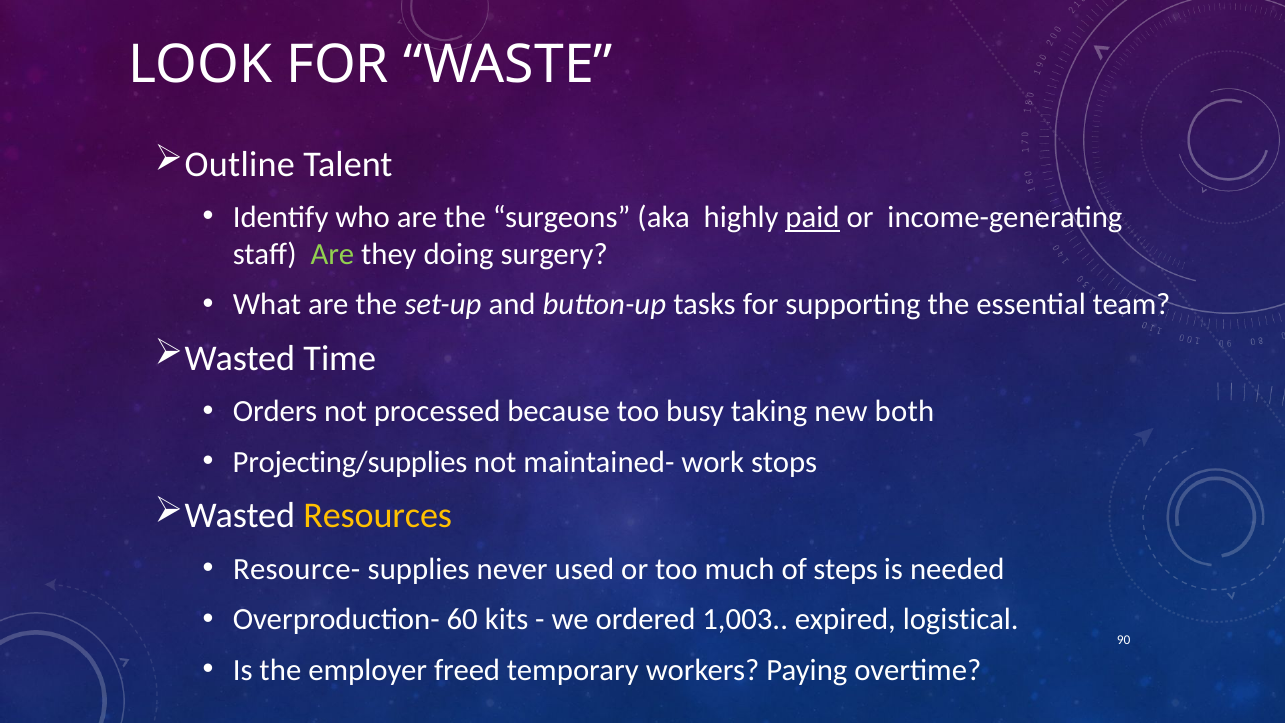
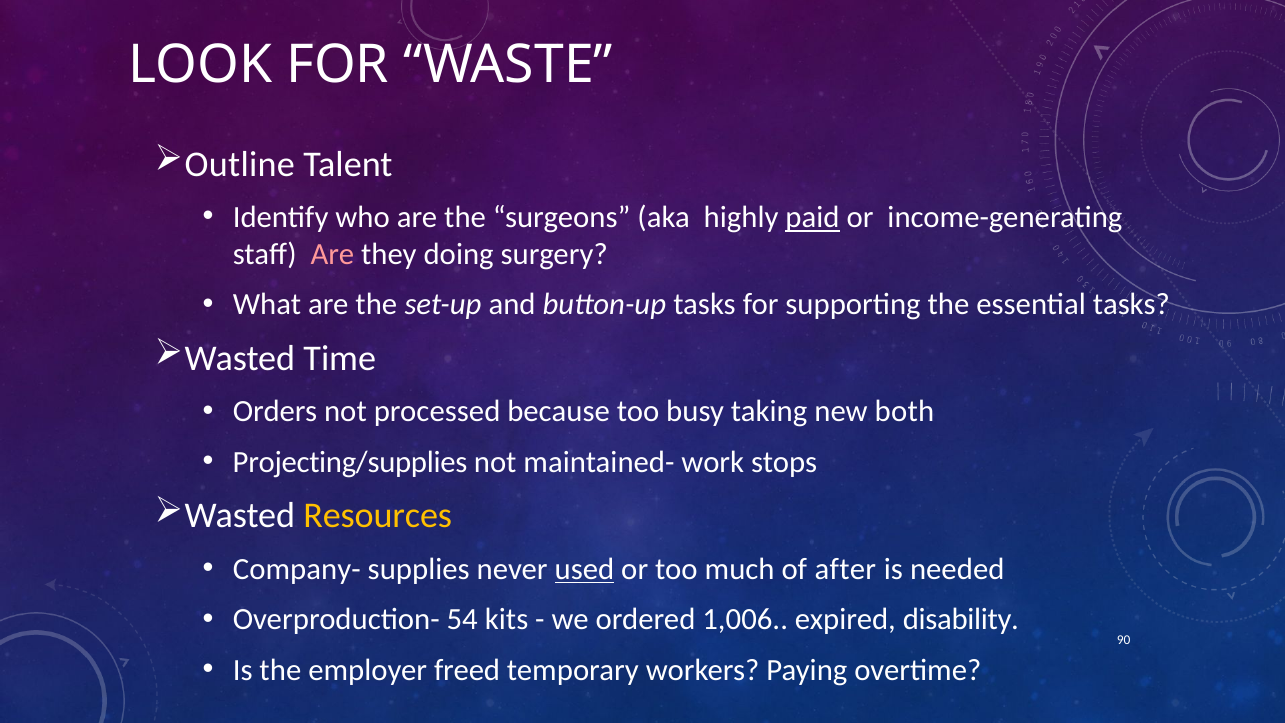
Are colour: light green -> pink (332, 254)
essential team: team -> tasks (1131, 305)
Resource-: Resource- -> Company- (297, 569)
used underline: none -> present (585, 569)
steps: steps -> after (845, 569)
60: 60 -> 54 (462, 619)
1,003: 1,003 -> 1,006 (745, 619)
logistical: logistical -> disability (961, 619)
